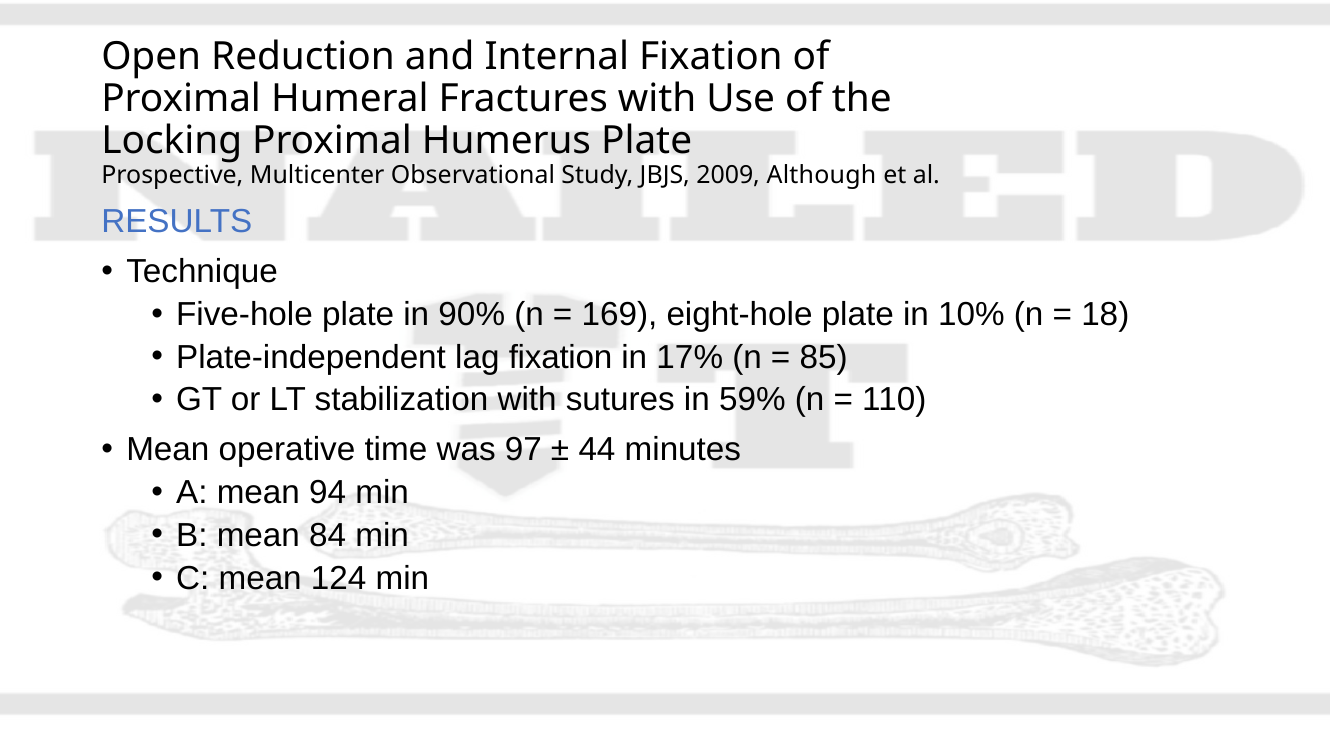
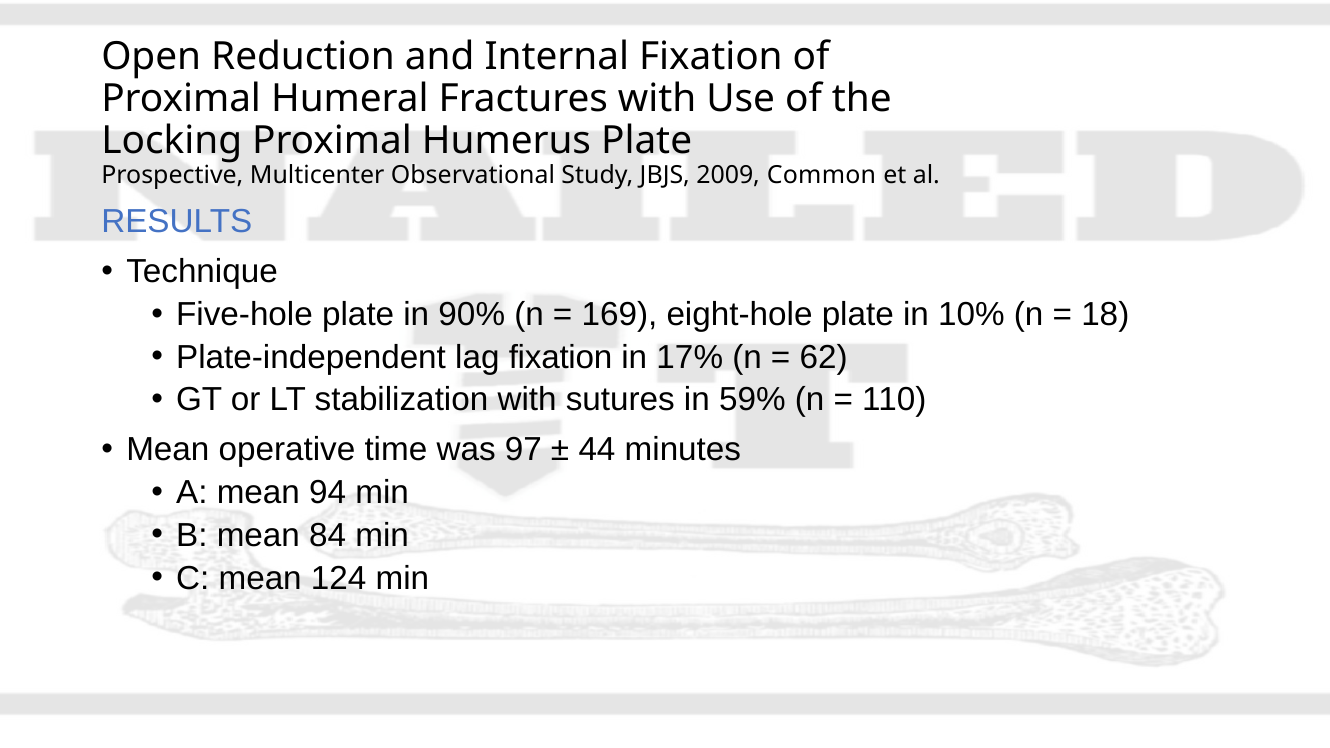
Although: Although -> Common (821, 175)
85: 85 -> 62 (824, 357)
